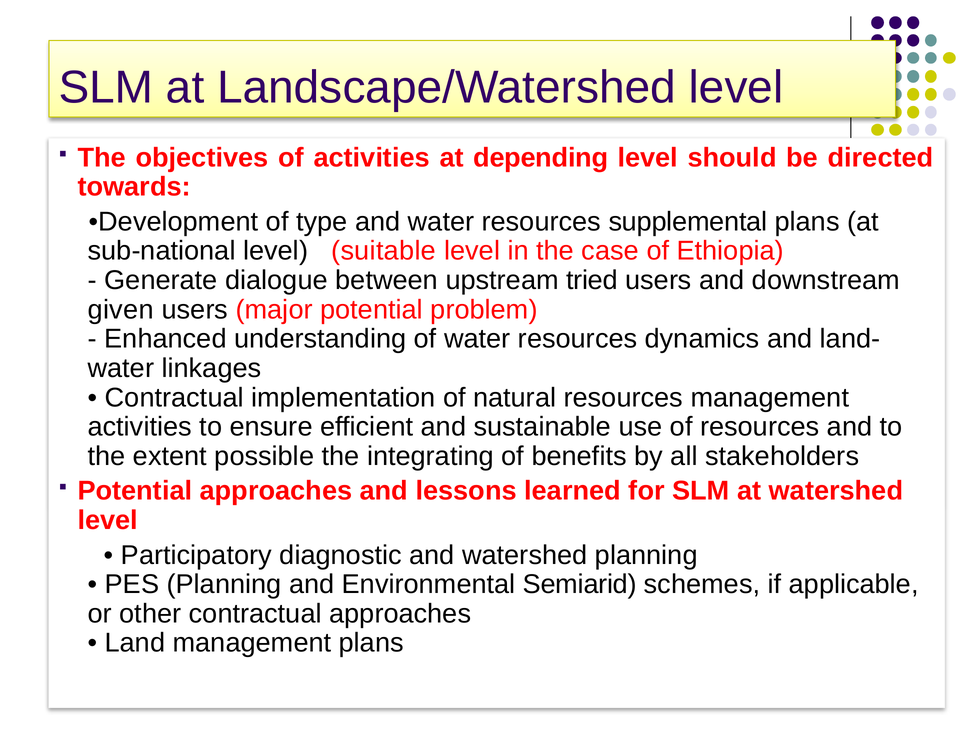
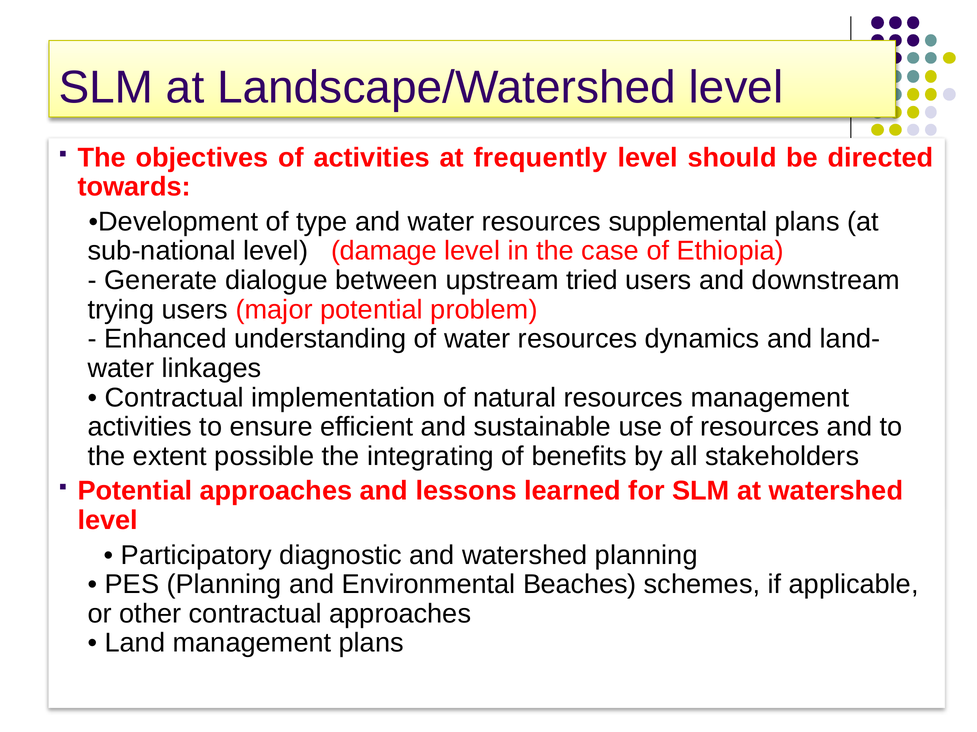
depending: depending -> frequently (540, 158)
suitable: suitable -> damage (384, 251)
given: given -> trying (121, 310)
Semiarid: Semiarid -> Beaches (580, 585)
